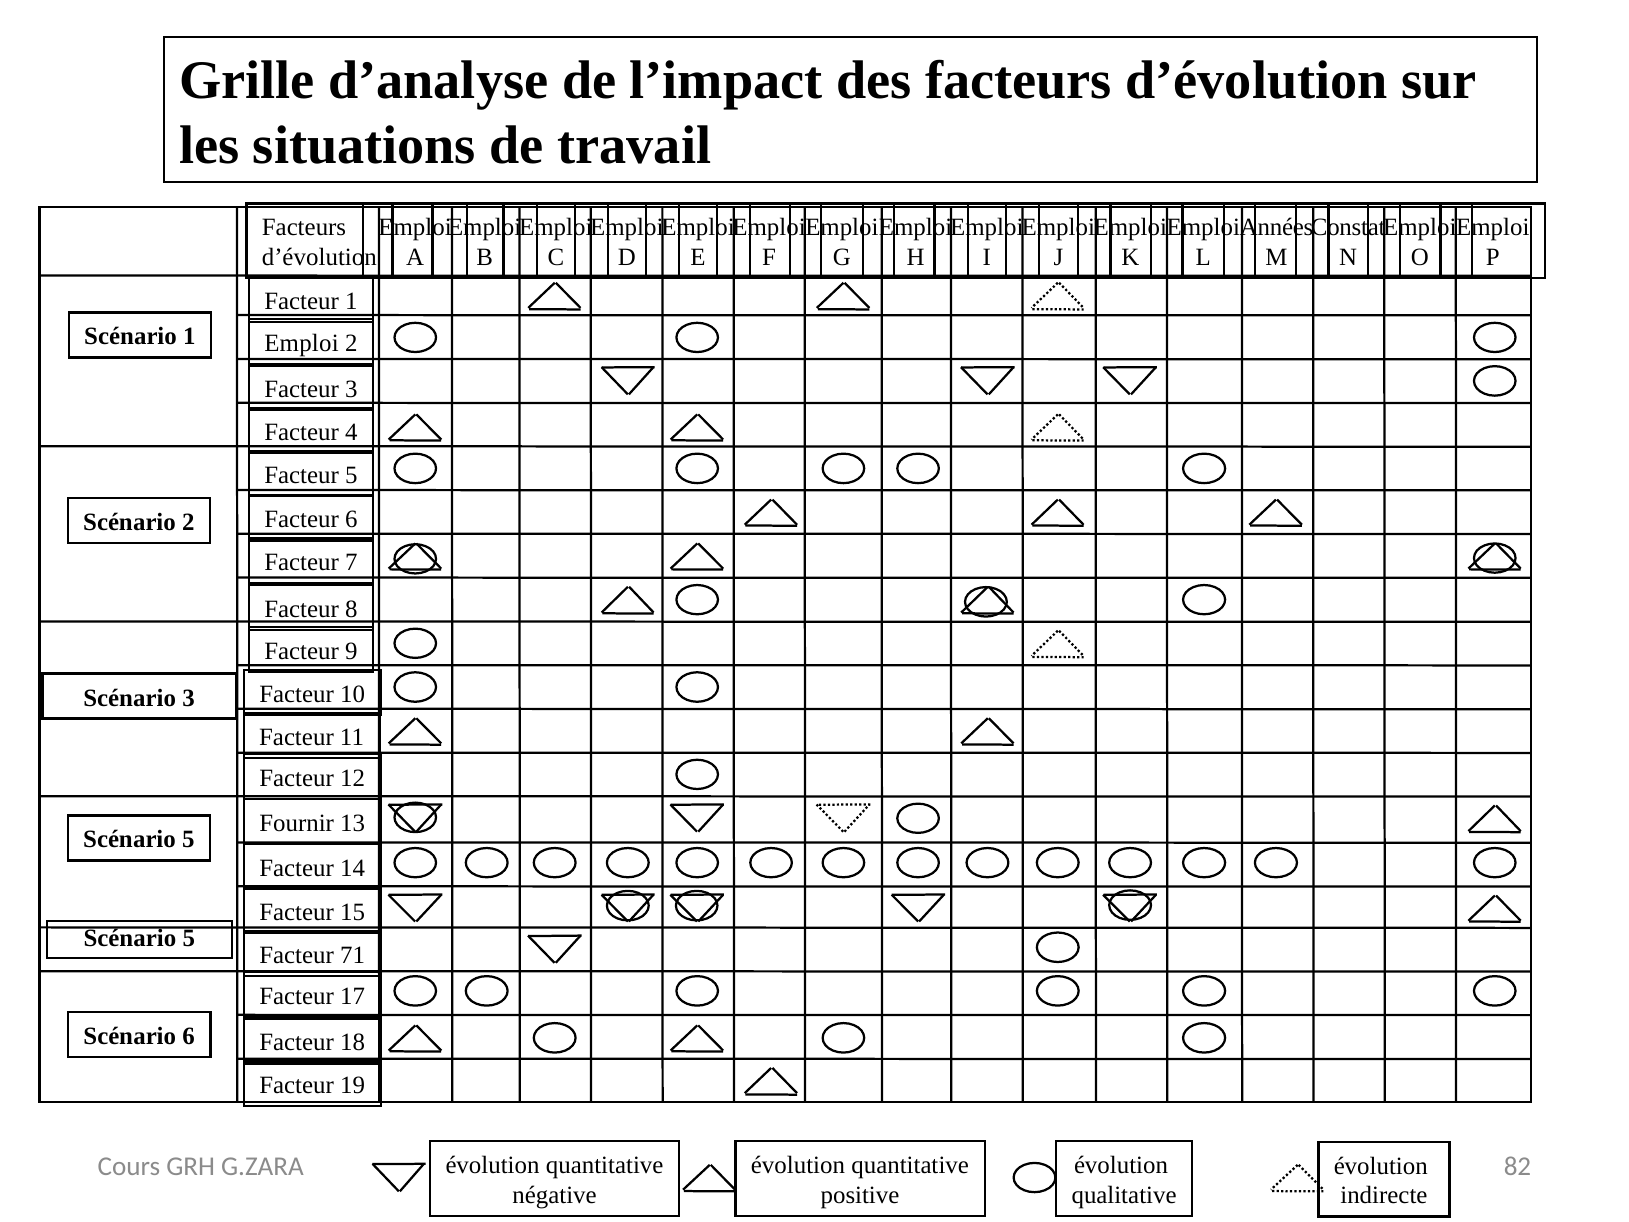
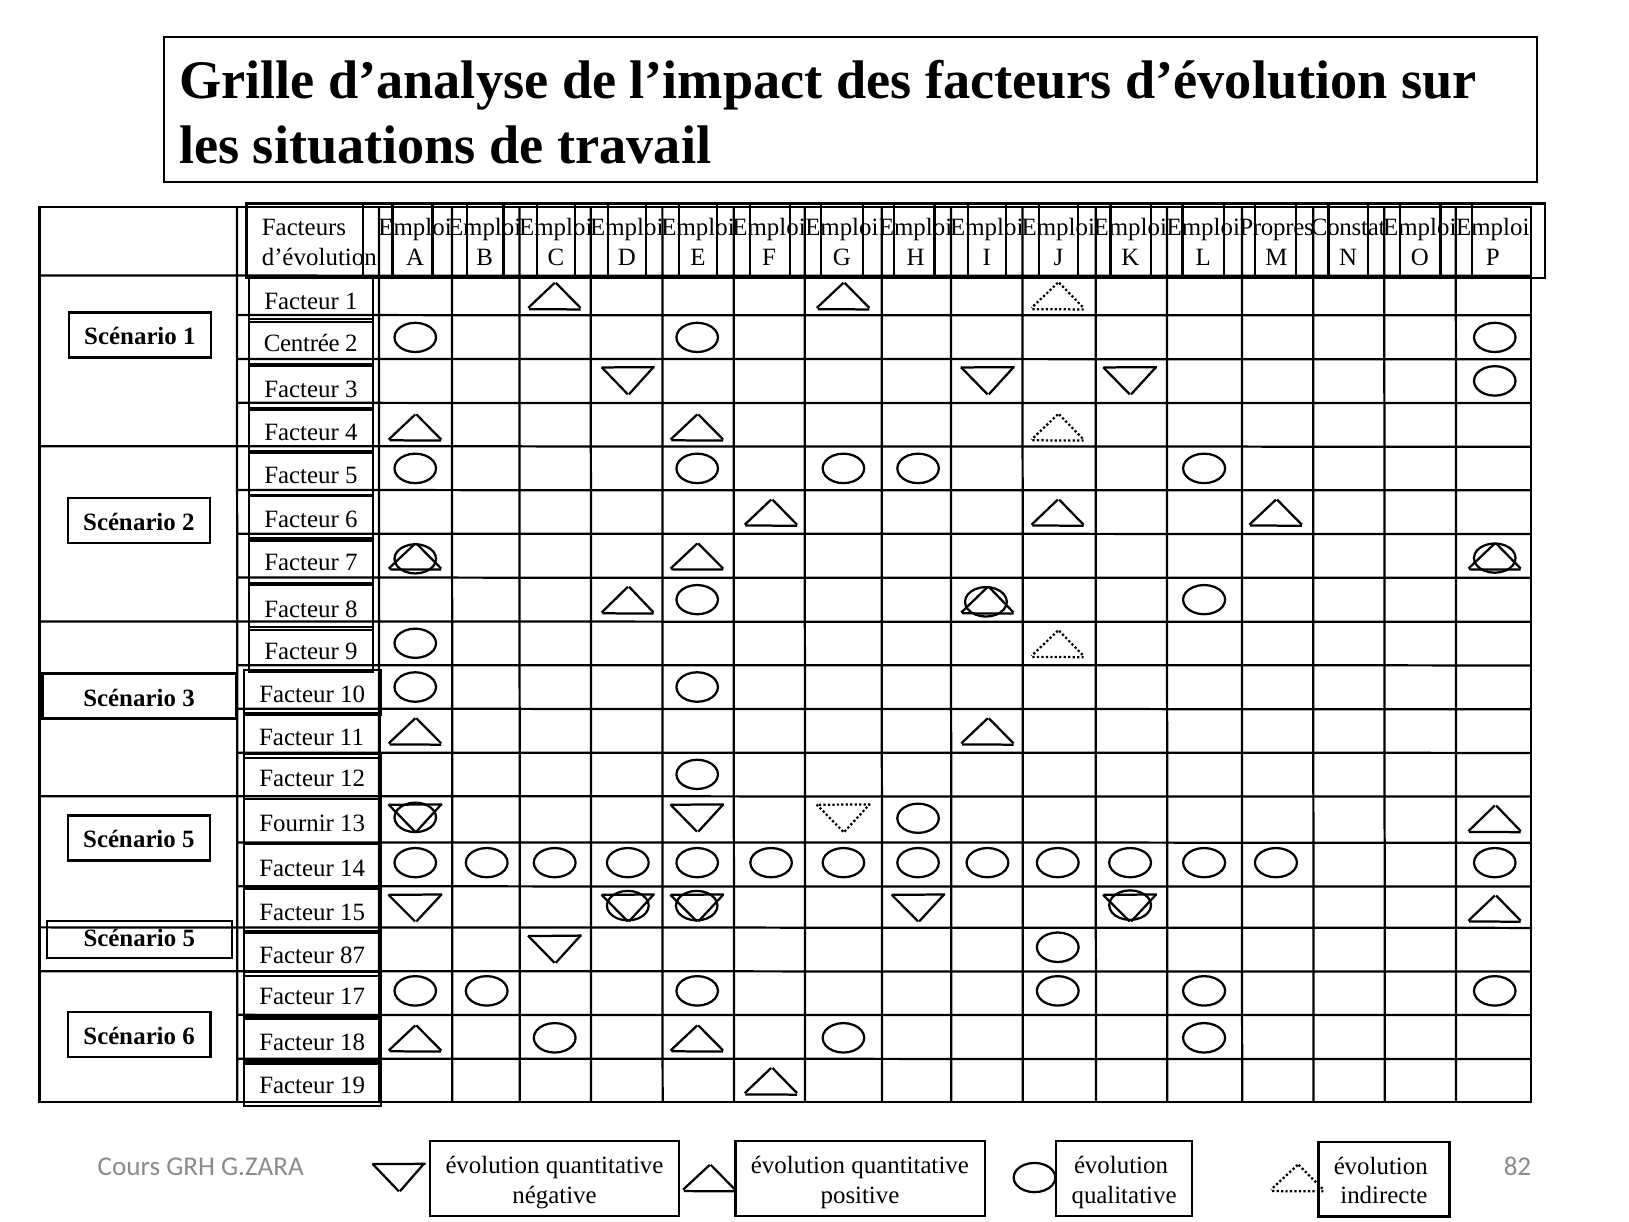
Années: Années -> Propres (1277, 228)
Emploi: Emploi -> Centrée (302, 343)
71: 71 -> 87 (353, 955)
